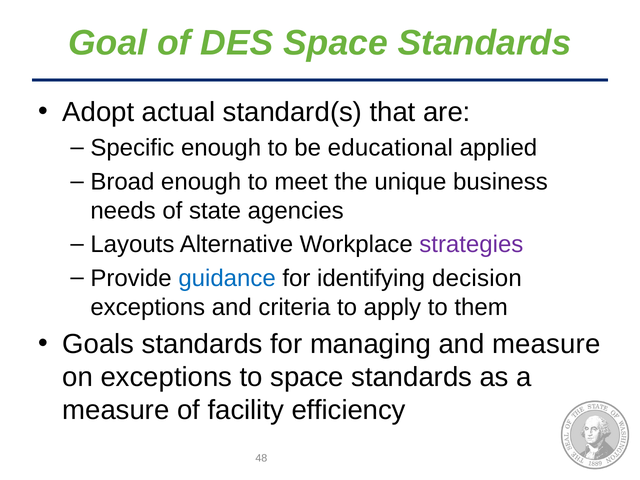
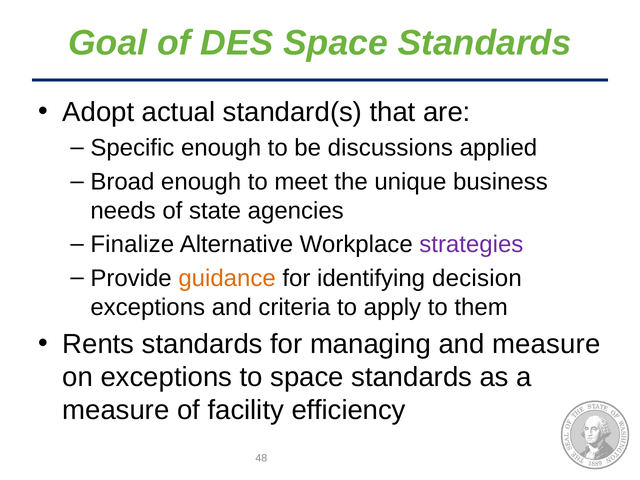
educational: educational -> discussions (390, 148)
Layouts: Layouts -> Finalize (132, 244)
guidance colour: blue -> orange (227, 278)
Goals: Goals -> Rents (98, 344)
